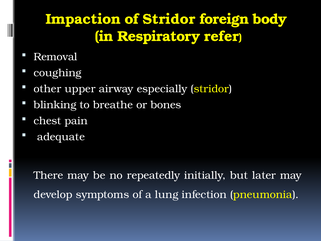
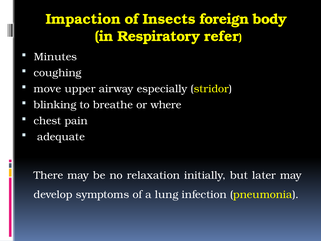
of Stridor: Stridor -> Insects (169, 19)
Removal: Removal -> Minutes (55, 57)
other: other -> move (47, 89)
bones: bones -> where (166, 105)
repeatedly: repeatedly -> relaxation (153, 175)
